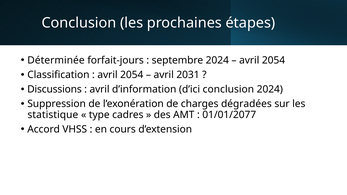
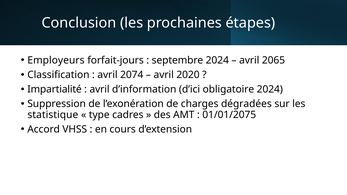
Déterminée: Déterminée -> Employeurs (56, 60)
2054: 2054 -> 2065 (274, 60)
2054: 2054 -> 2074 (132, 75)
2031: 2031 -> 2020 (188, 75)
Discussions: Discussions -> Impartialité (55, 89)
d’ici conclusion: conclusion -> obligatoire (228, 89)
01/01/2077: 01/01/2077 -> 01/01/2075 (229, 115)
